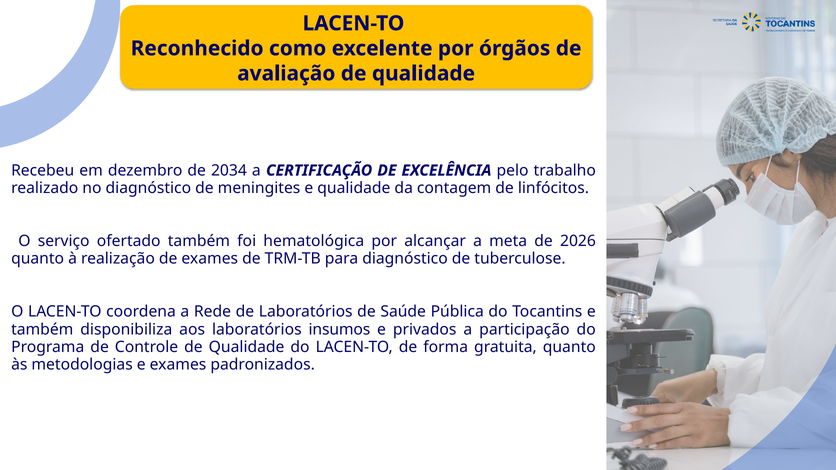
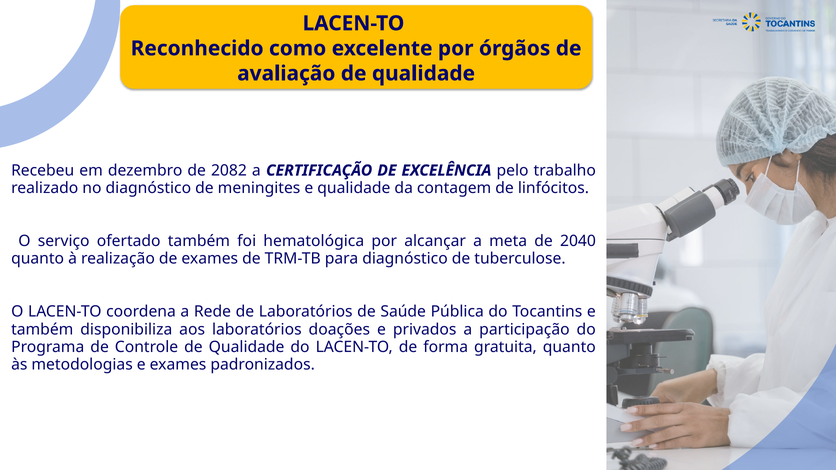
2034: 2034 -> 2082 (229, 171)
2026: 2026 -> 2040 (578, 241)
insumos: insumos -> doações (339, 330)
